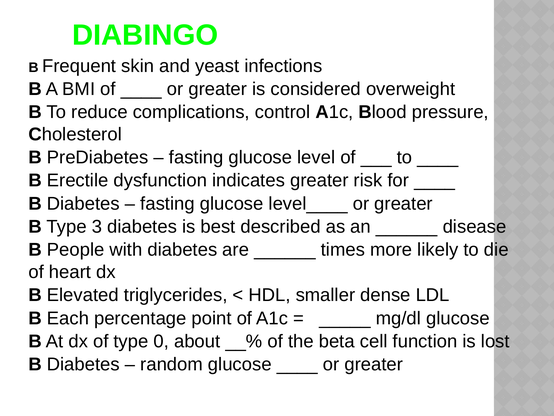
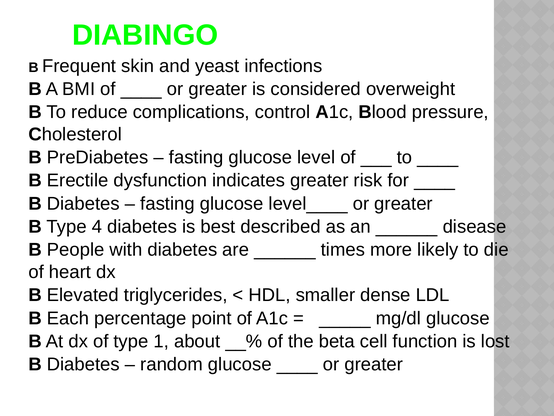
3: 3 -> 4 (97, 226)
0: 0 -> 1 (161, 341)
